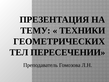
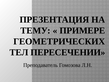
ТЕХНИКИ: ТЕХНИКИ -> ПРИМЕРЕ (82, 30)
